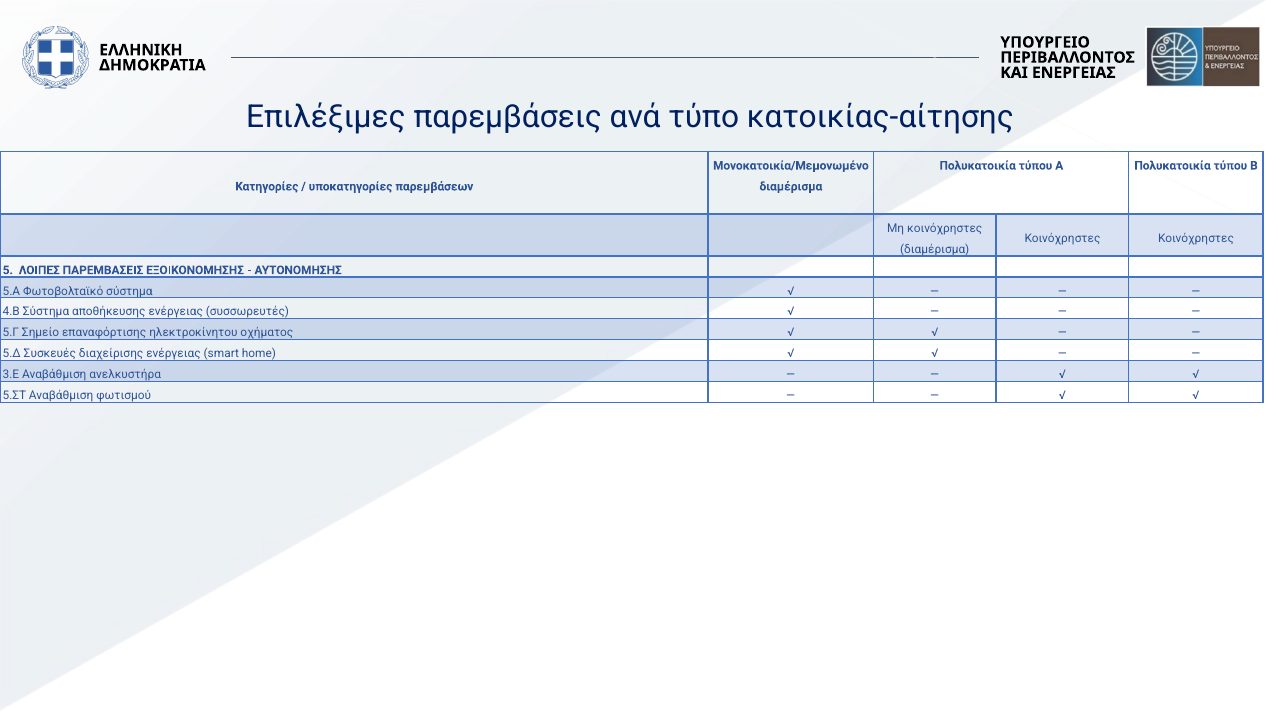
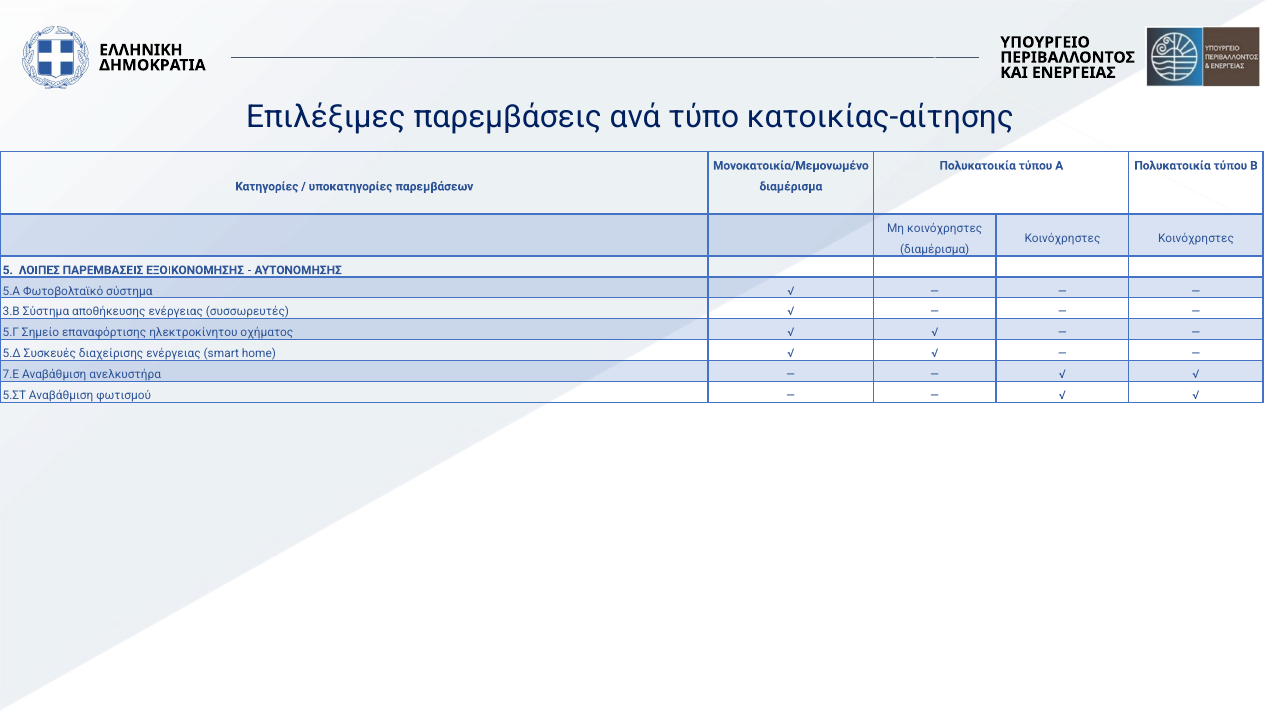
4.Β: 4.Β -> 3.Β (11, 312)
3.Ε: 3.Ε -> 7.Ε (11, 375)
